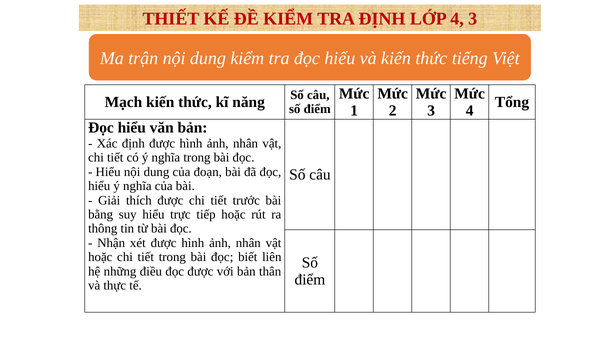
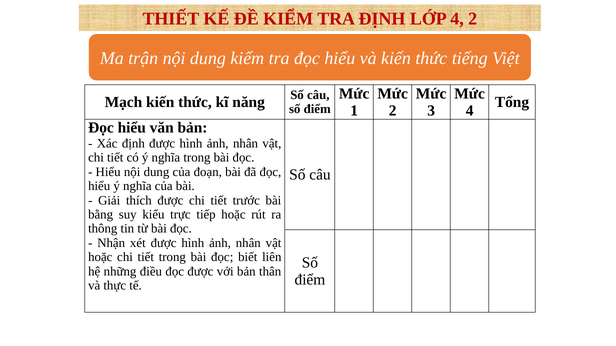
4 3: 3 -> 2 (473, 19)
suy hiểu: hiểu -> kiểu (153, 215)
